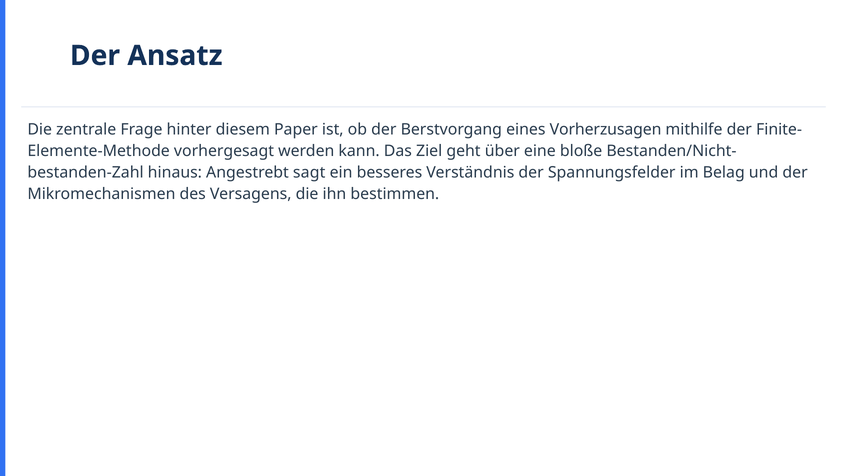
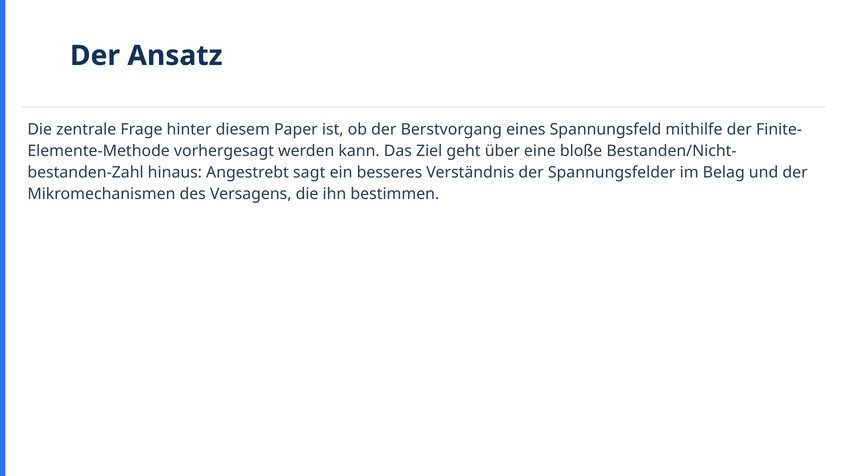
Vorherzusagen: Vorherzusagen -> Spannungsfeld (606, 129)
